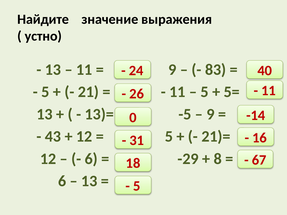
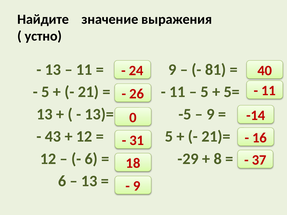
83: 83 -> 81 (216, 70)
67: 67 -> 37 (259, 160)
5: 5 -> 9 (137, 186)
